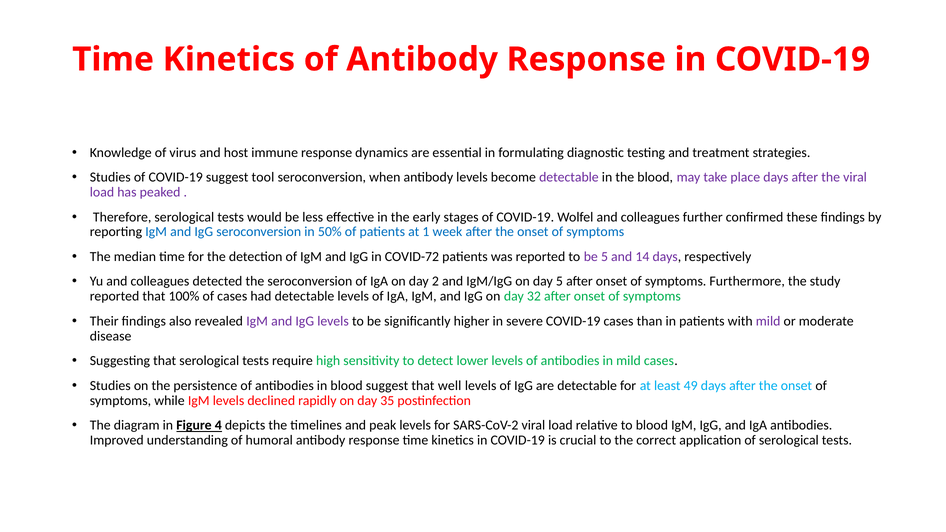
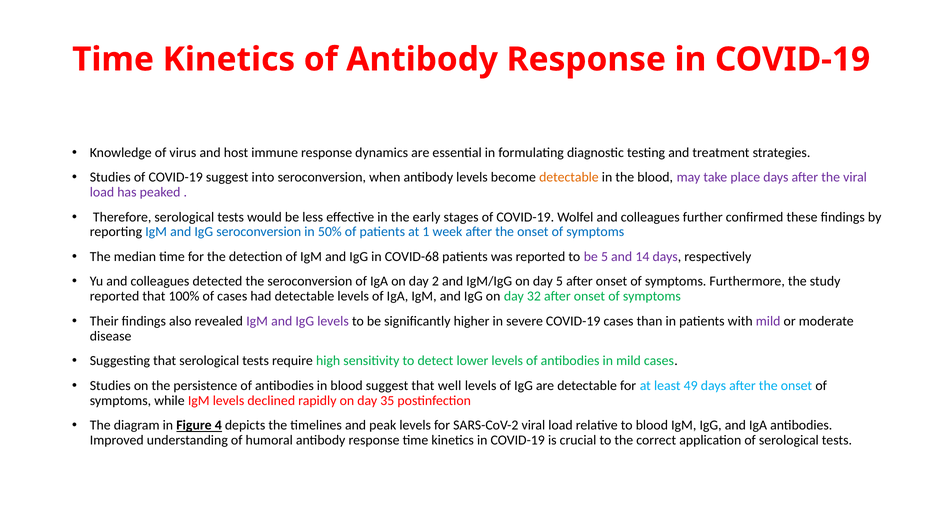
tool: tool -> into (263, 177)
detectable colour: purple -> orange (569, 177)
COVID-72: COVID-72 -> COVID-68 (412, 257)
